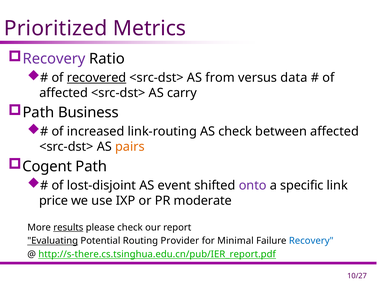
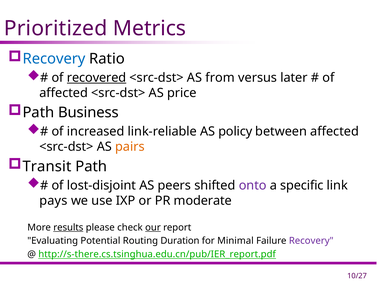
Recovery colour: purple -> blue (54, 59)
data: data -> later (294, 78)
carry: carry -> price (182, 93)
link-routing: link-routing -> link-reliable (162, 131)
AS check: check -> policy (235, 131)
Cogent: Cogent -> Transit (47, 166)
event: event -> peers (174, 185)
price: price -> pays (53, 200)
our underline: none -> present (153, 227)
Evaluating underline: present -> none (53, 241)
Provider: Provider -> Duration (180, 241)
Recovery colour: blue -> purple (311, 241)
